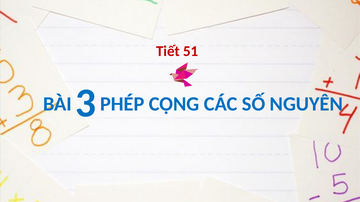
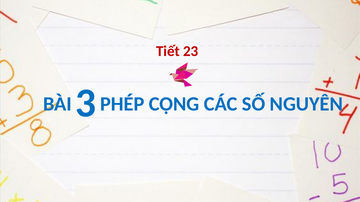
51: 51 -> 23 (191, 51)
